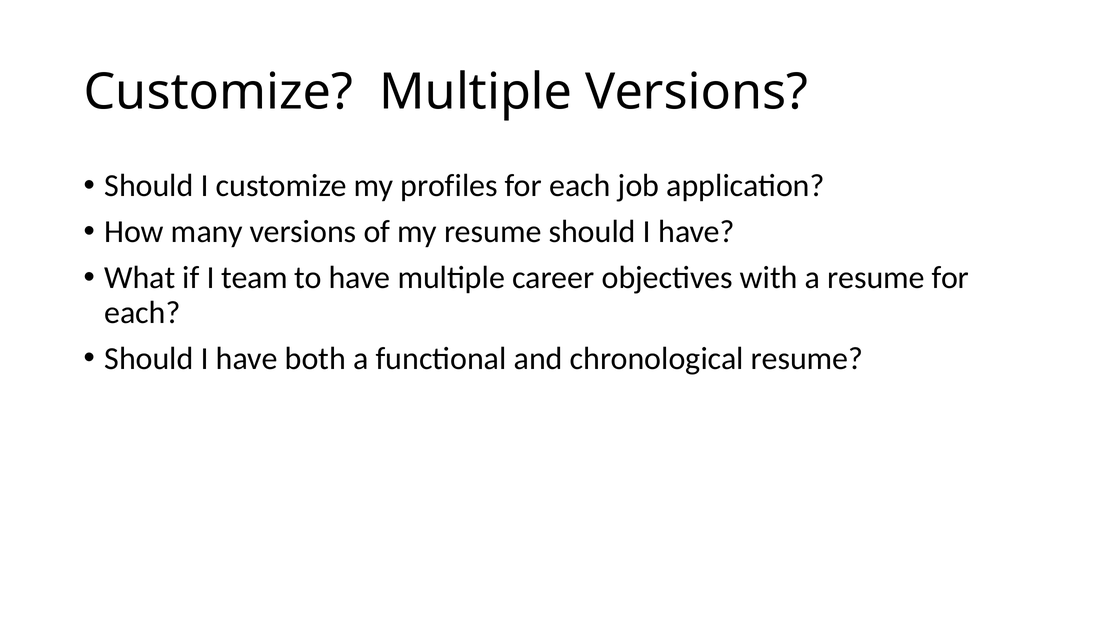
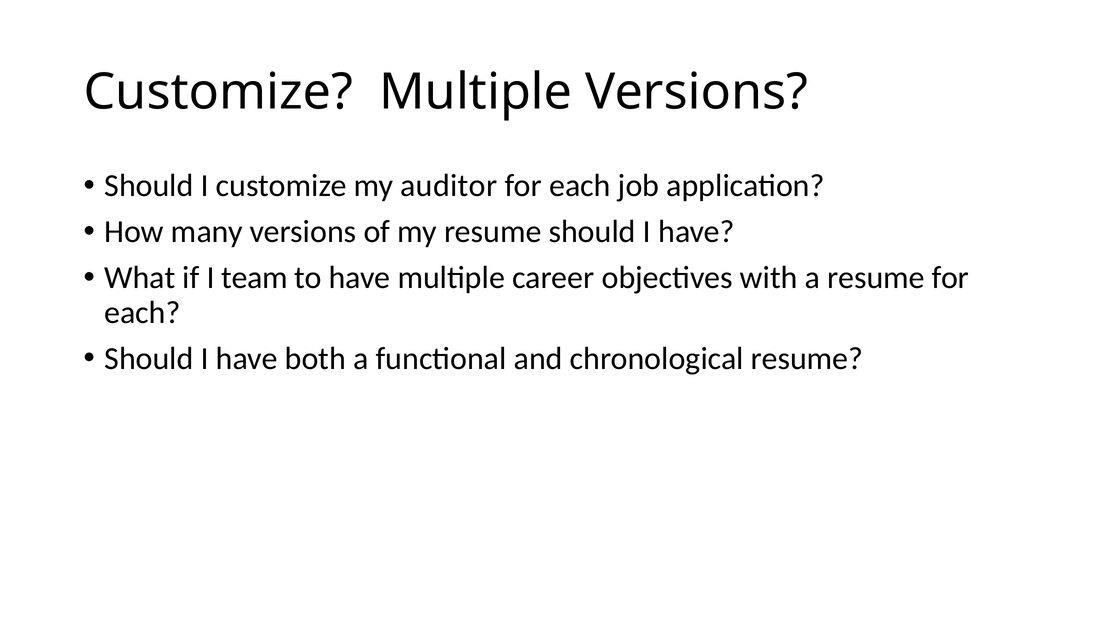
profiles: profiles -> auditor (449, 186)
